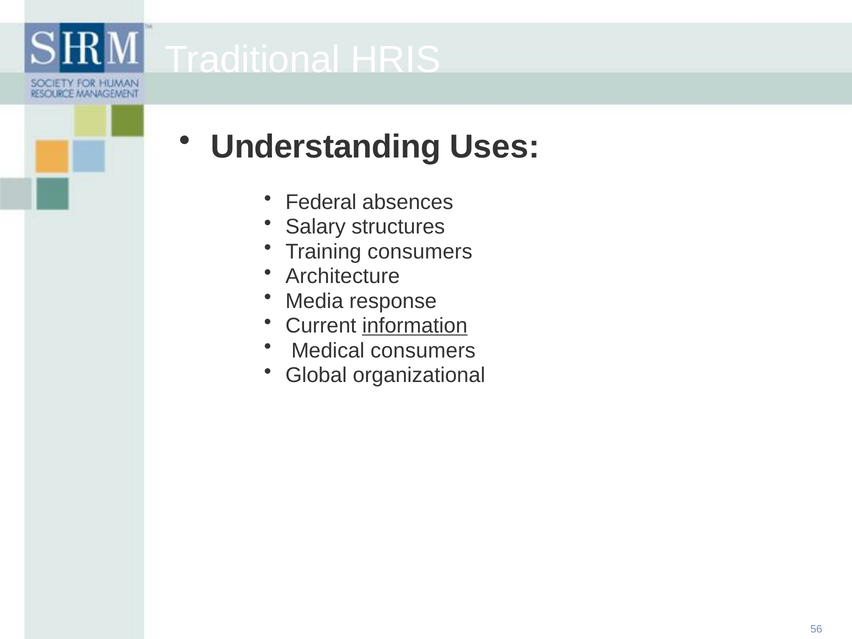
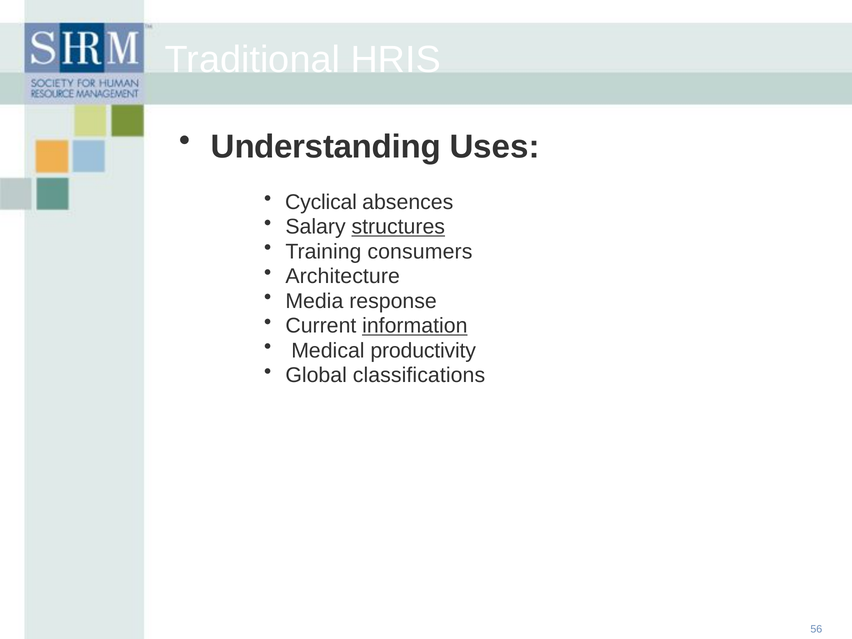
Federal: Federal -> Cyclical (321, 202)
structures underline: none -> present (398, 227)
Medical consumers: consumers -> productivity (423, 351)
organizational: organizational -> classifications (419, 375)
